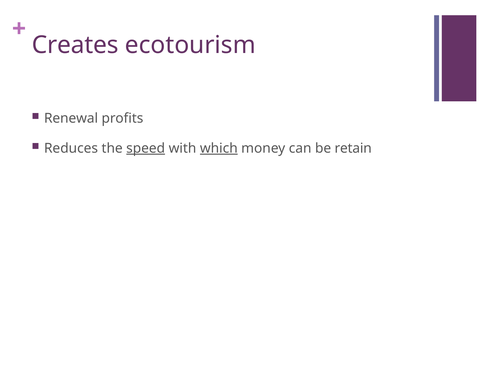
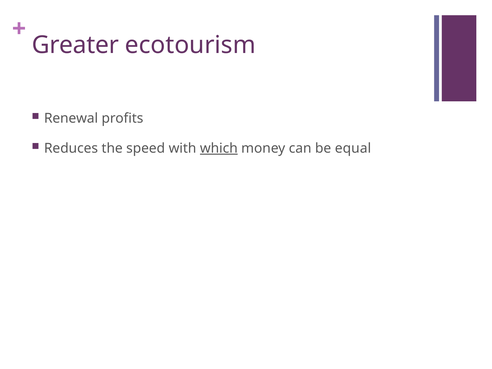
Creates: Creates -> Greater (75, 45)
speed underline: present -> none (146, 148)
retain: retain -> equal (353, 148)
